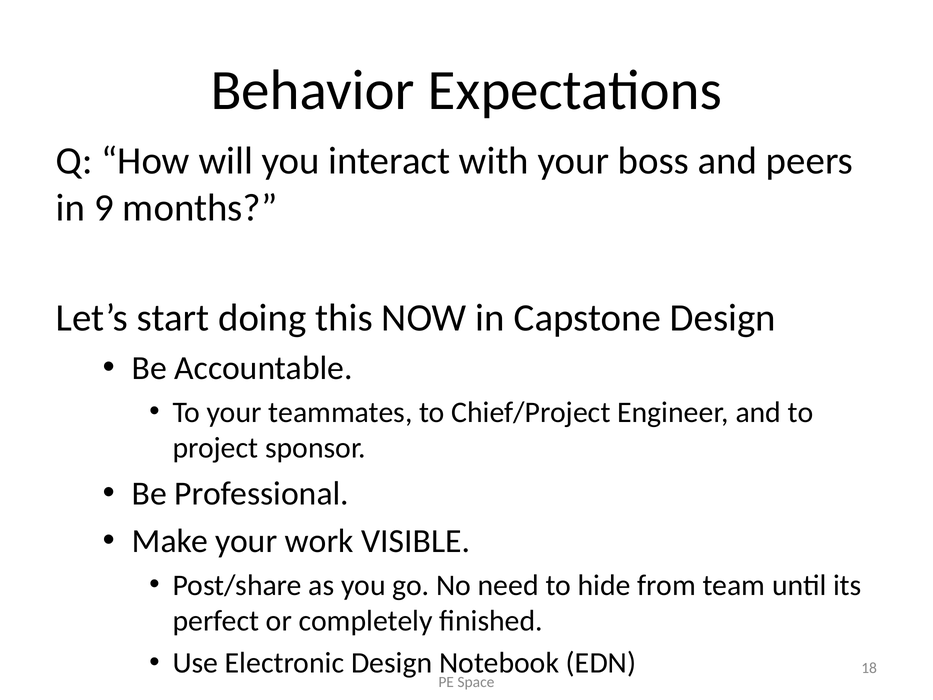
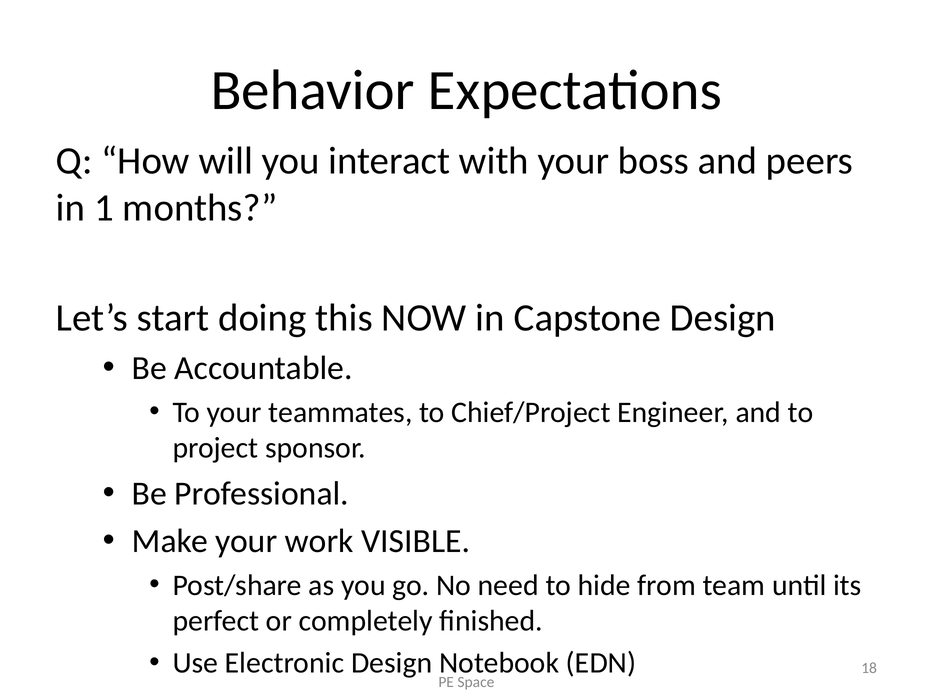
9: 9 -> 1 (104, 208)
